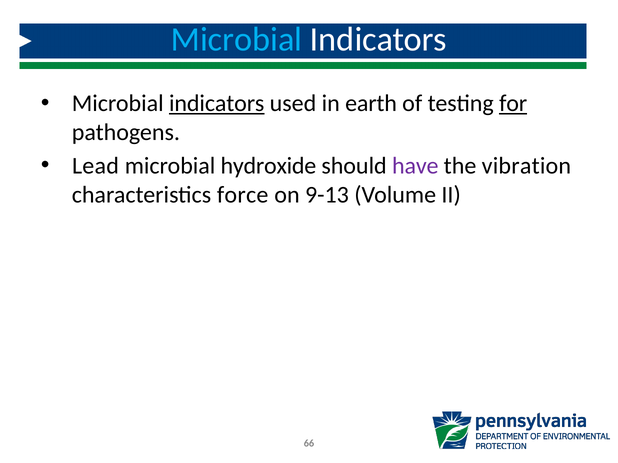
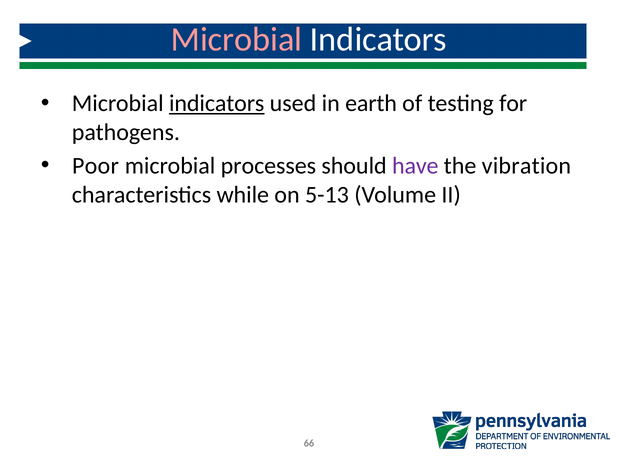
Microbial colour: light blue -> pink (237, 39)
for underline: present -> none (513, 104)
Lead: Lead -> Poor (95, 166)
hydroxide: hydroxide -> processes (268, 166)
force: force -> while (243, 195)
9-13: 9-13 -> 5-13 (327, 195)
